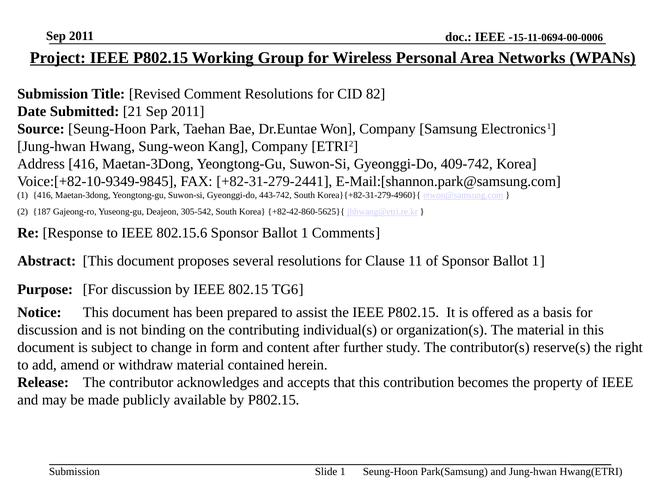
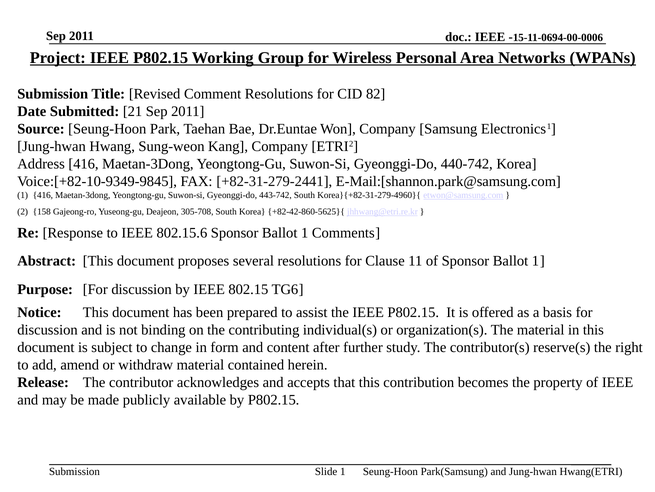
409-742: 409-742 -> 440-742 (467, 164)
187: 187 -> 158 (42, 211)
305-542: 305-542 -> 305-708 (197, 211)
